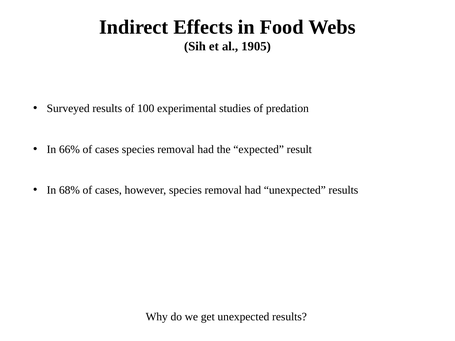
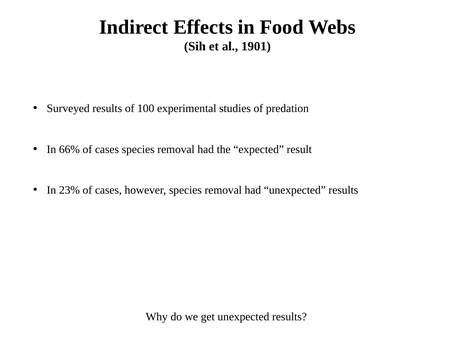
1905: 1905 -> 1901 (256, 46)
68%: 68% -> 23% (69, 190)
